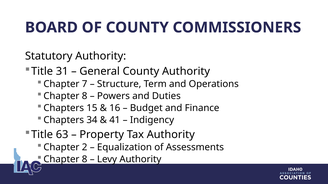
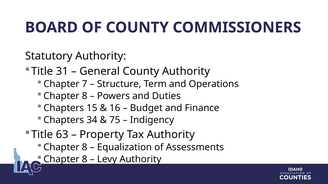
41: 41 -> 75 (115, 120)
2: 2 -> 8 (85, 148)
